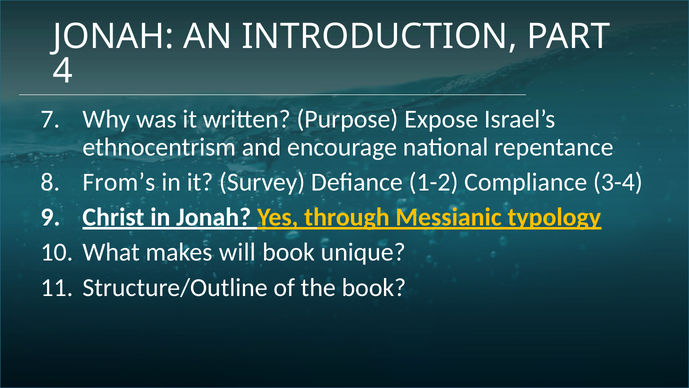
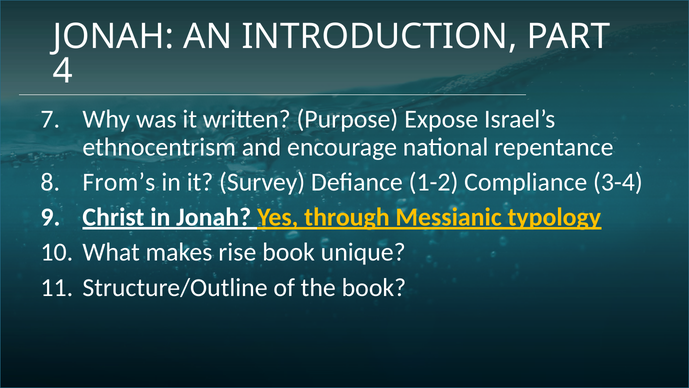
will: will -> rise (237, 252)
